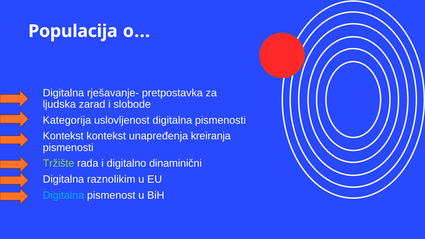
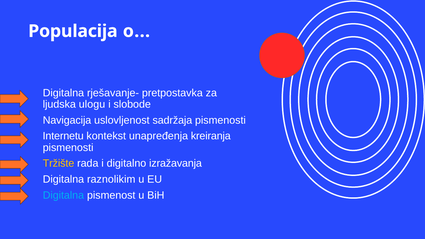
zarad: zarad -> ulogu (92, 104)
Kategorija: Kategorija -> Navigacija (67, 120)
uslovljenost digitalna: digitalna -> sadržaja (172, 120)
Kontekst: Kontekst -> Internetu (63, 136)
Tržište colour: light green -> yellow (59, 164)
dinaminični: dinaminični -> izražavanja (176, 164)
